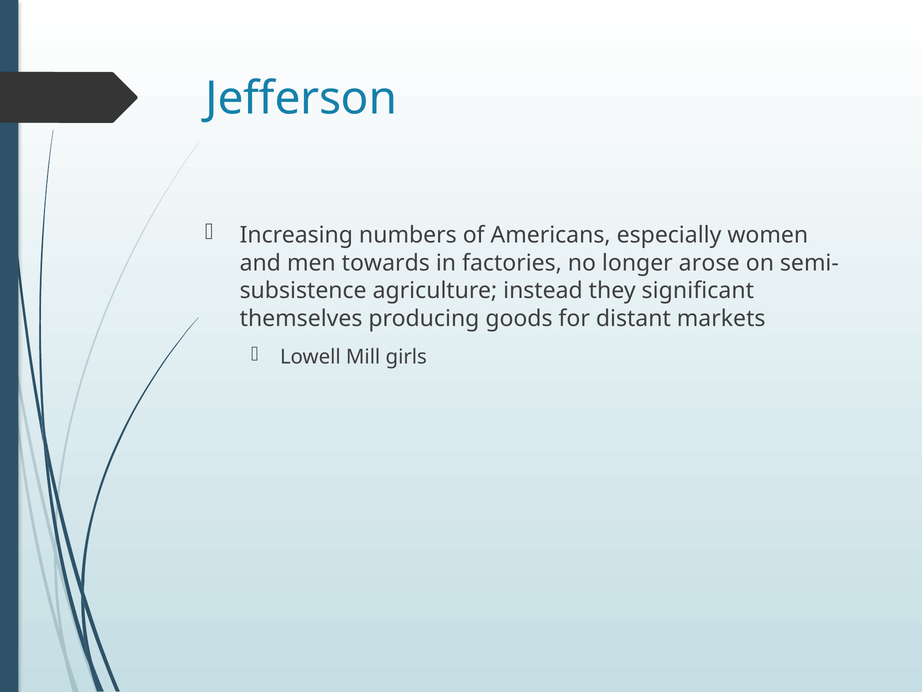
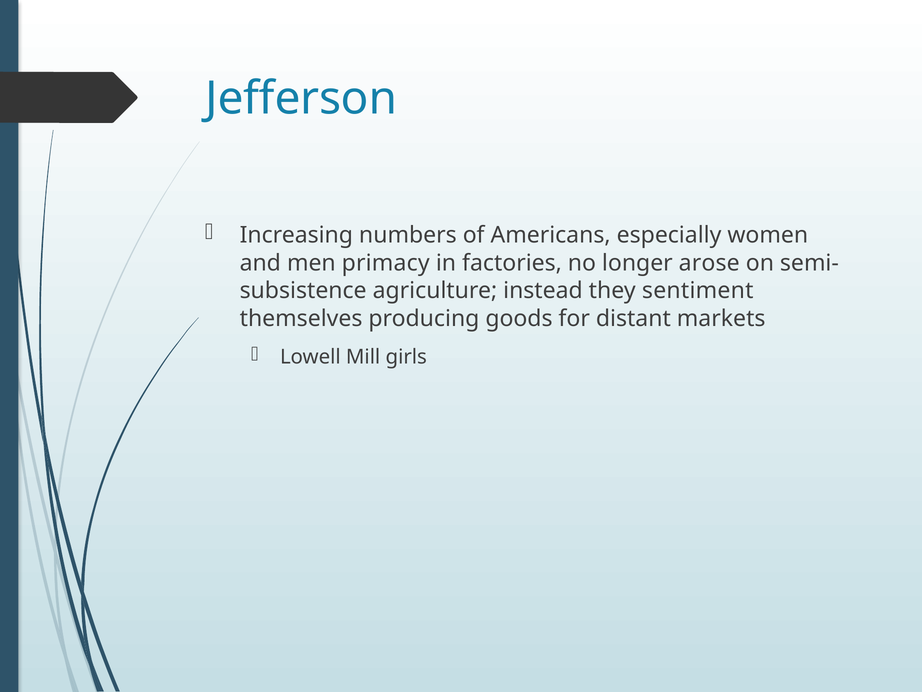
towards: towards -> primacy (386, 263)
significant: significant -> sentiment (698, 291)
